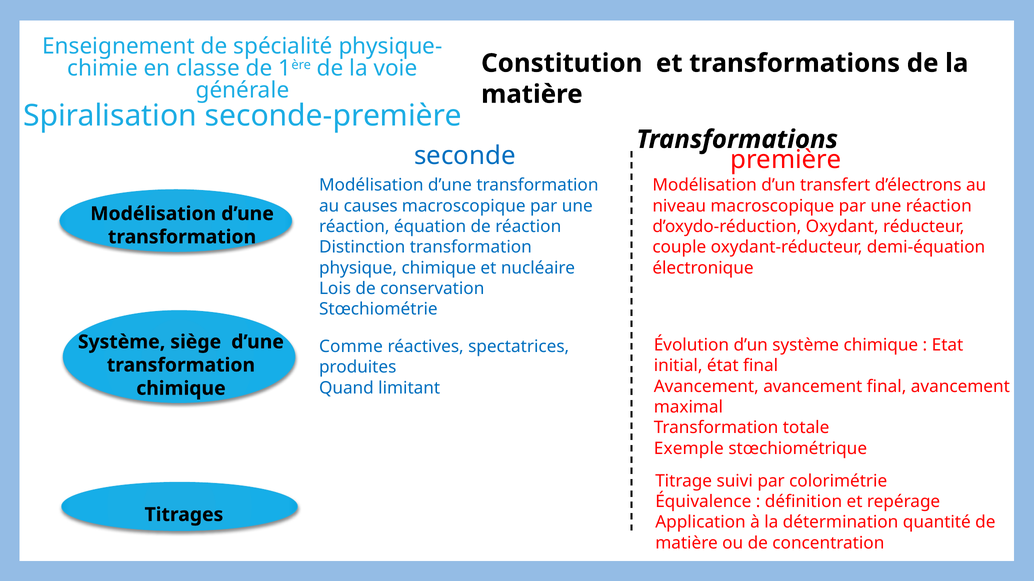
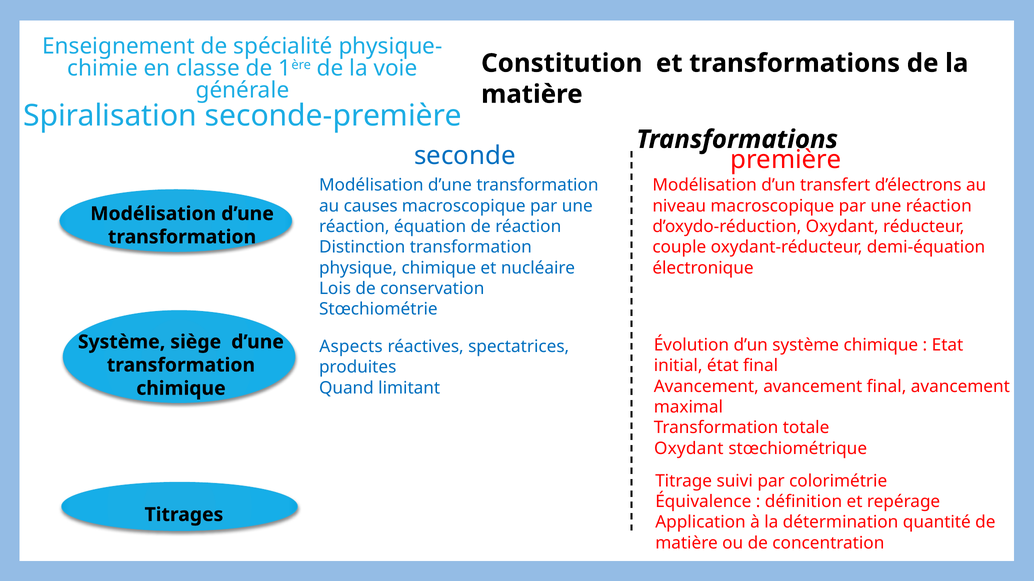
Comme: Comme -> Aspects (351, 347)
Exemple: Exemple -> Oxydant (689, 449)
